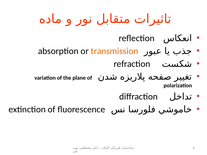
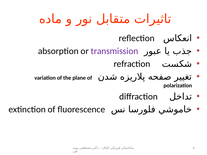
transmission colour: orange -> purple (114, 51)
